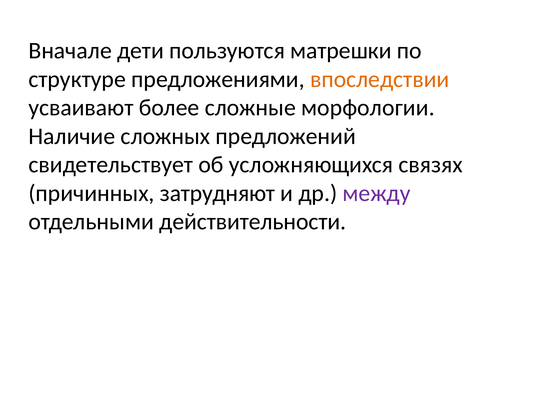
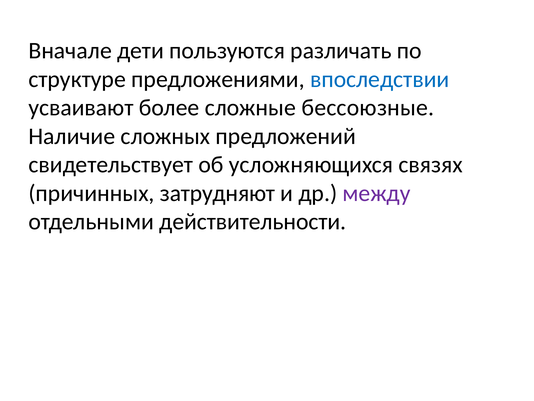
матрешки: матрешки -> различать (341, 51)
впоследствии colour: orange -> blue (380, 79)
морфологии: морфологии -> бессоюзные (368, 108)
